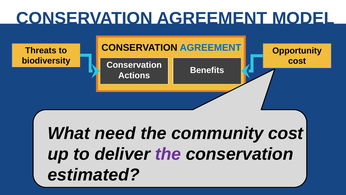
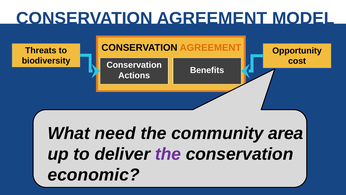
AGREEMENT colour: blue -> orange (211, 48)
community cost: cost -> area (286, 133)
estimated: estimated -> economic (94, 175)
